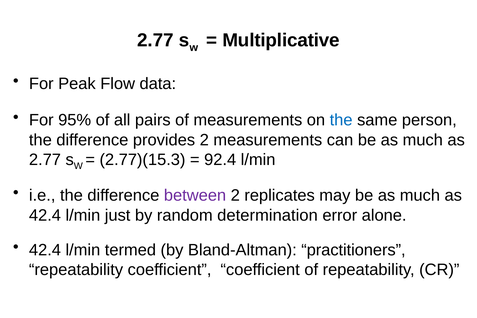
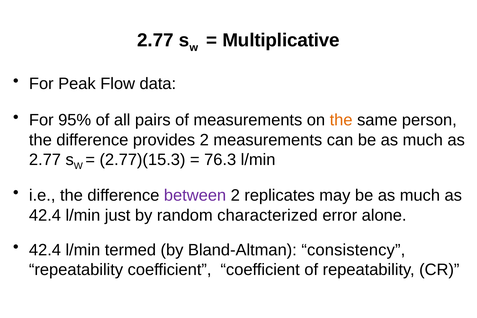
the colour: blue -> orange (341, 120)
92.4: 92.4 -> 76.3 (220, 160)
determination: determination -> characterized (267, 215)
practitioners: practitioners -> consistency (353, 250)
